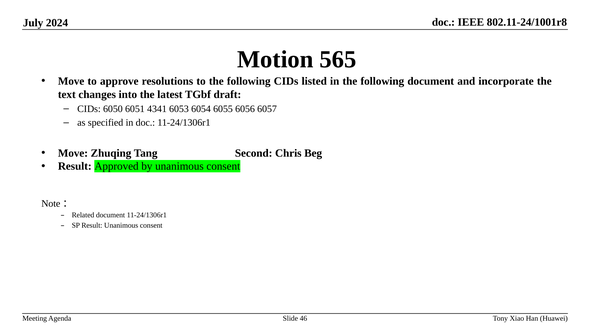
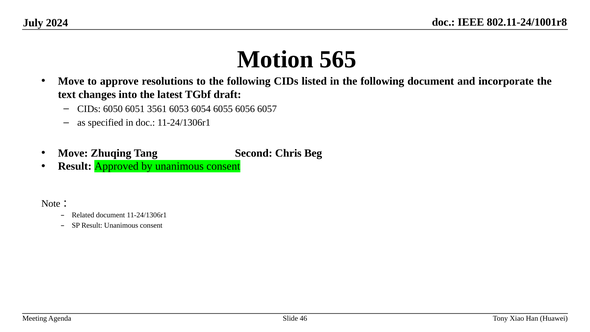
4341: 4341 -> 3561 (157, 109)
